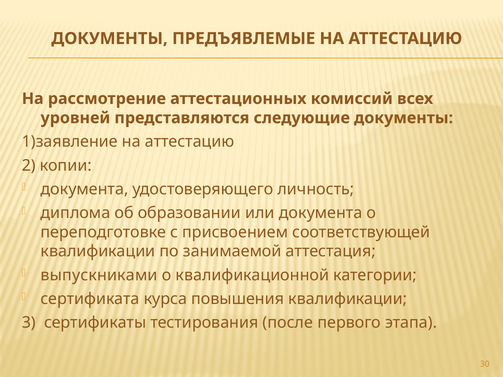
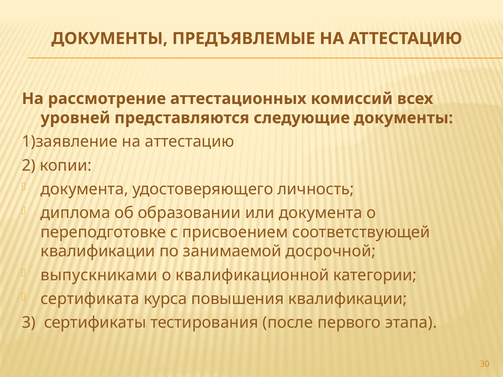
аттестация: аттестация -> досрочной (331, 252)
